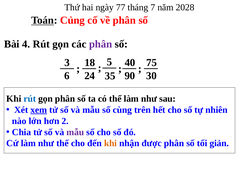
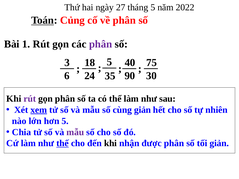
77: 77 -> 27 (121, 7)
tháng 7: 7 -> 5 (153, 7)
2028: 2028 -> 2022 (185, 7)
4: 4 -> 1 (26, 44)
rút colour: blue -> purple (30, 99)
cùng trên: trên -> giản (143, 110)
hơn 2: 2 -> 5 (65, 121)
thế underline: none -> present (63, 143)
khi colour: orange -> black (110, 143)
